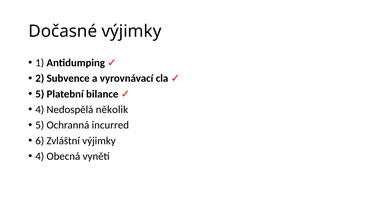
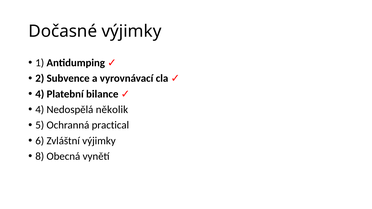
5: 5 -> 4 (40, 94)
incurred: incurred -> practical (110, 125)
4: 4 -> 8 (40, 156)
